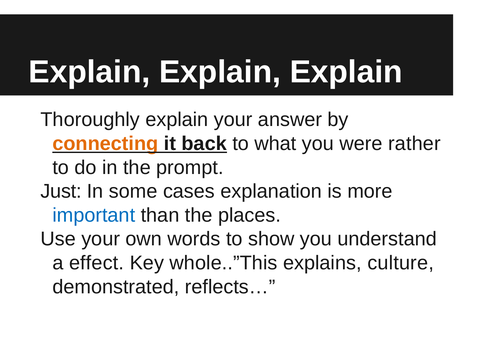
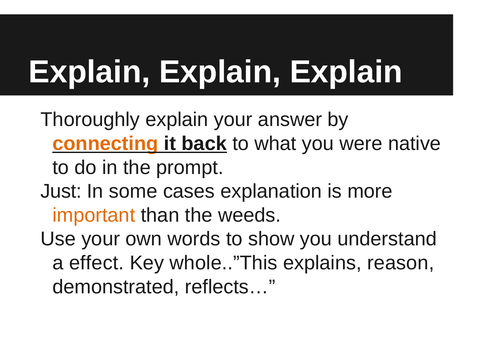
rather: rather -> native (415, 144)
important colour: blue -> orange (94, 215)
places: places -> weeds (249, 215)
culture: culture -> reason (401, 263)
